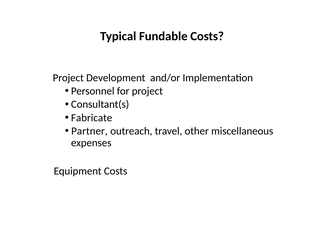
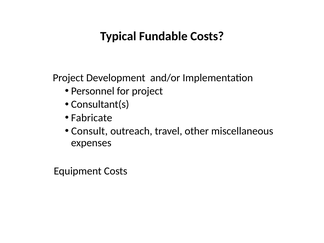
Partner: Partner -> Consult (89, 131)
